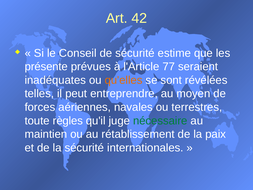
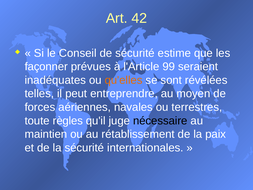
présente: présente -> façonner (46, 67)
77: 77 -> 99 (169, 67)
nécessaire colour: green -> black (160, 121)
